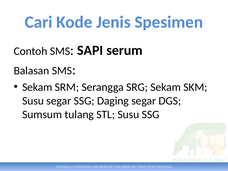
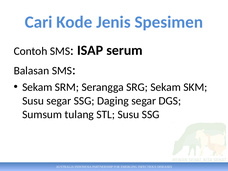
SAPI: SAPI -> ISAP (90, 50)
